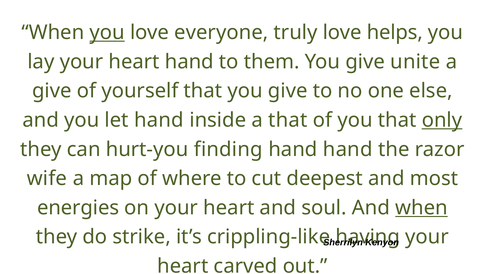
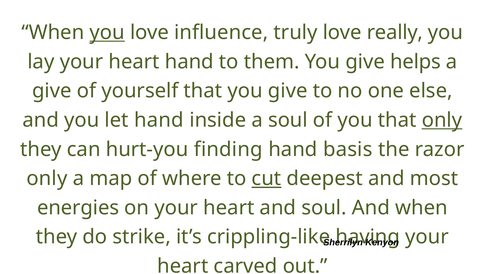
everyone: everyone -> influence (221, 33)
helps: helps -> really (395, 33)
unite: unite -> helps (415, 62)
a that: that -> soul (288, 120)
hand hand: hand -> basis (348, 150)
wife: wife -> only (47, 179)
cut underline: none -> present (266, 179)
when underline: present -> none (421, 208)
